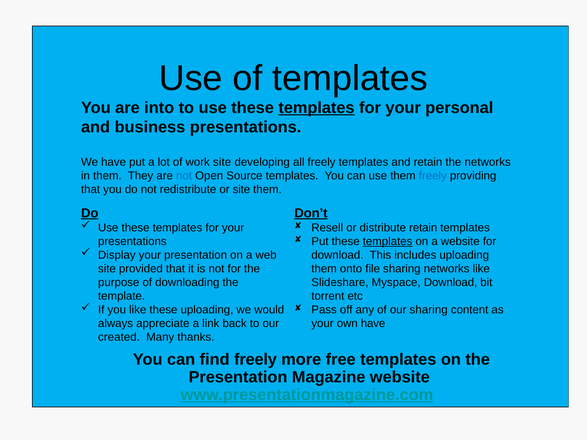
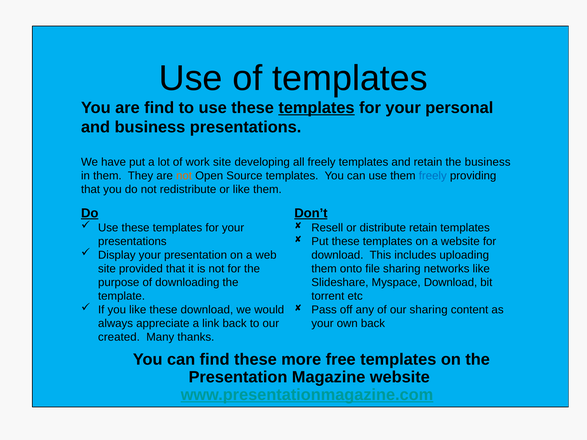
are into: into -> find (159, 108)
the networks: networks -> business (488, 162)
not colour: blue -> orange (184, 176)
or site: site -> like (241, 189)
templates underline: present -> none (388, 241)
these uploading: uploading -> download (207, 310)
own have: have -> back (373, 324)
find freely: freely -> these (255, 360)
